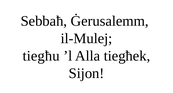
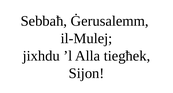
tiegħu: tiegħu -> jixhdu (41, 56)
